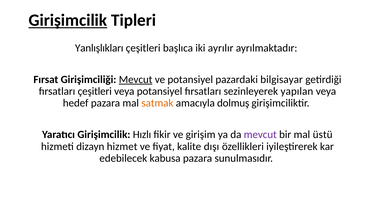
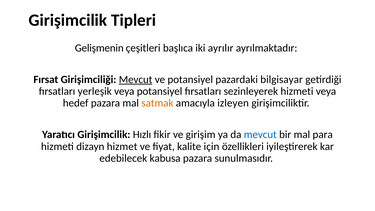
Girişimcilik underline: present -> none (68, 20)
Yanlışlıkları: Yanlışlıkları -> Gelişmenin (99, 48)
fırsatları çeşitleri: çeşitleri -> yerleşik (95, 91)
sezinleyerek yapılan: yapılan -> hizmeti (297, 91)
dolmuş: dolmuş -> izleyen (233, 103)
mevcut colour: purple -> blue (260, 135)
üstü: üstü -> para (323, 135)
dışı: dışı -> için (211, 146)
